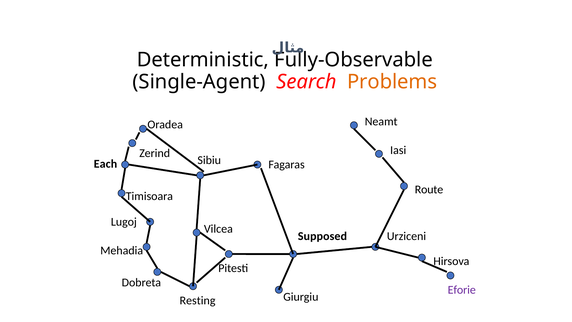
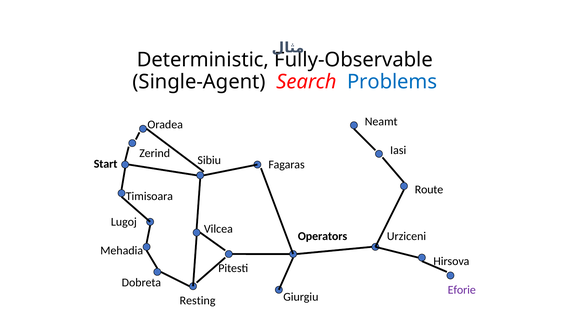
Problems colour: orange -> blue (392, 82)
Each: Each -> Start (106, 164)
Supposed: Supposed -> Operators (323, 236)
